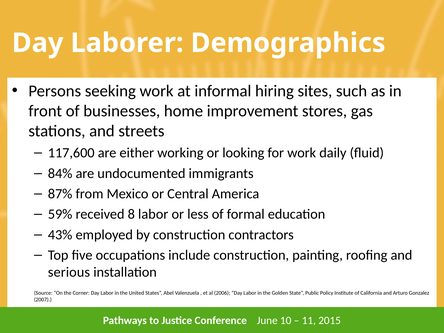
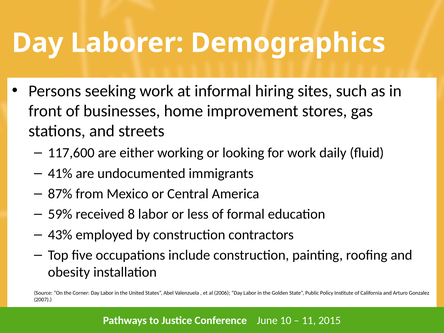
84%: 84% -> 41% (60, 173)
serious: serious -> obesity (69, 272)
